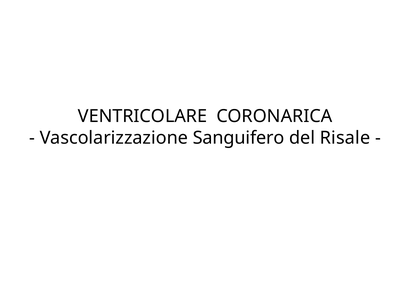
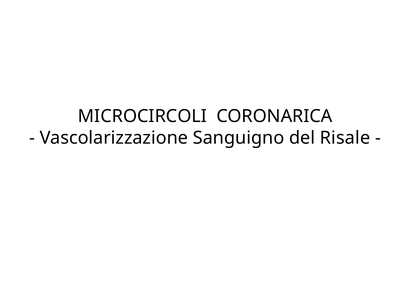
VENTRICOLARE: VENTRICOLARE -> MICROCIRCOLI (143, 116)
Sanguifero: Sanguifero -> Sanguigno (239, 138)
